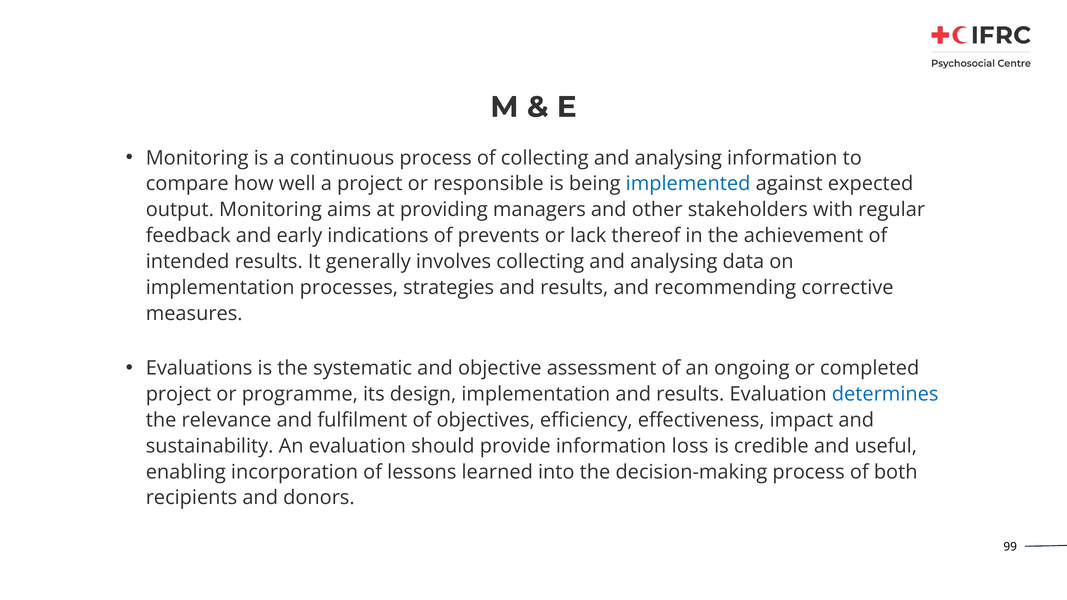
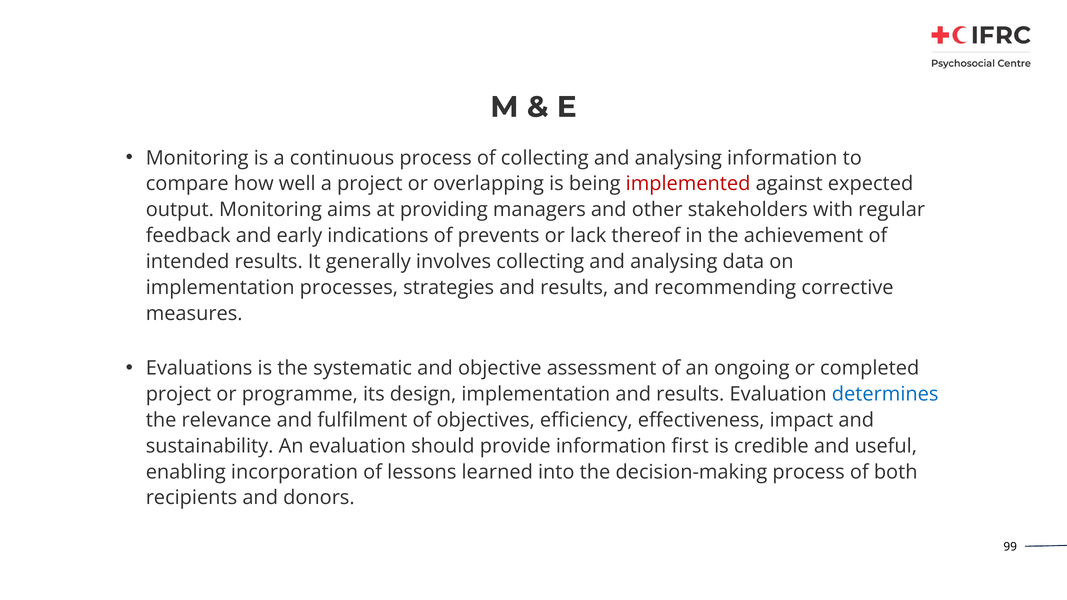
responsible: responsible -> overlapping (488, 184)
implemented colour: blue -> red (688, 184)
loss: loss -> first (690, 446)
